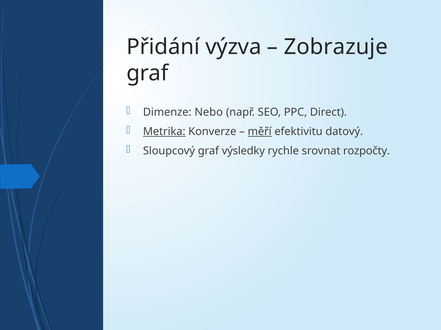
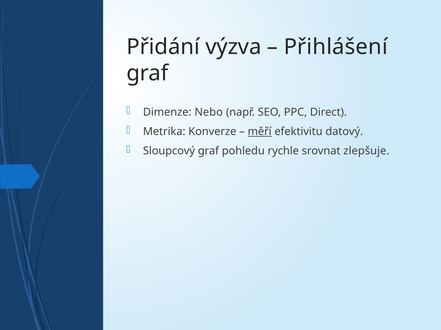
Zobrazuje: Zobrazuje -> Přihlášení (336, 47)
Metrika underline: present -> none (164, 132)
výsledky: výsledky -> pohledu (243, 151)
rozpočty: rozpočty -> zlepšuje (366, 151)
